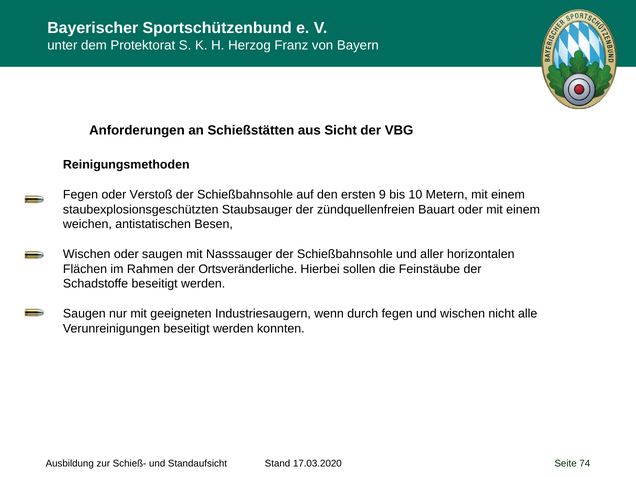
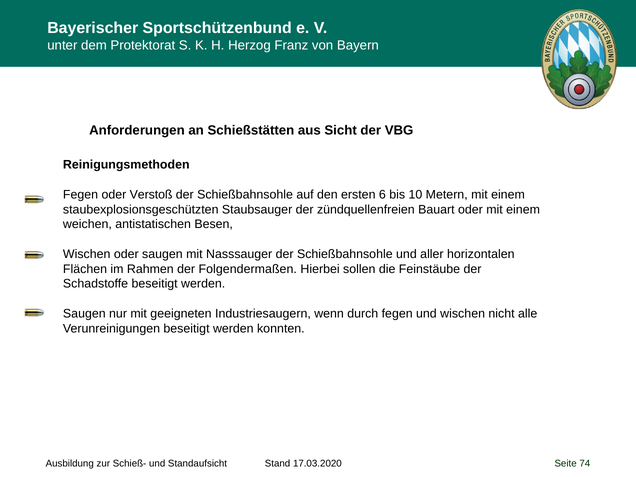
9: 9 -> 6 (382, 195)
Ortsveränderliche: Ortsveränderliche -> Folgendermaßen (248, 269)
